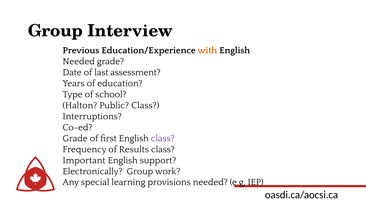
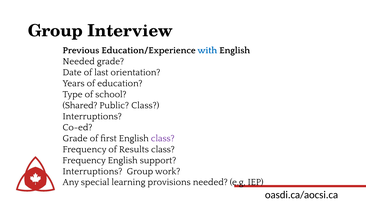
with colour: orange -> blue (207, 50)
assessment: assessment -> orientation (135, 72)
Halton: Halton -> Shared (80, 105)
Important: Important -> Frequency (84, 160)
Electronically: Electronically -> Interruptions (92, 171)
